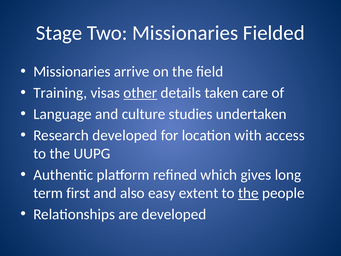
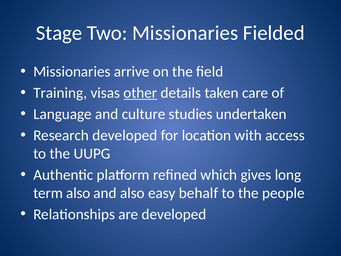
term first: first -> also (78, 193)
extent: extent -> behalf (199, 193)
the underline: present -> none (248, 193)
